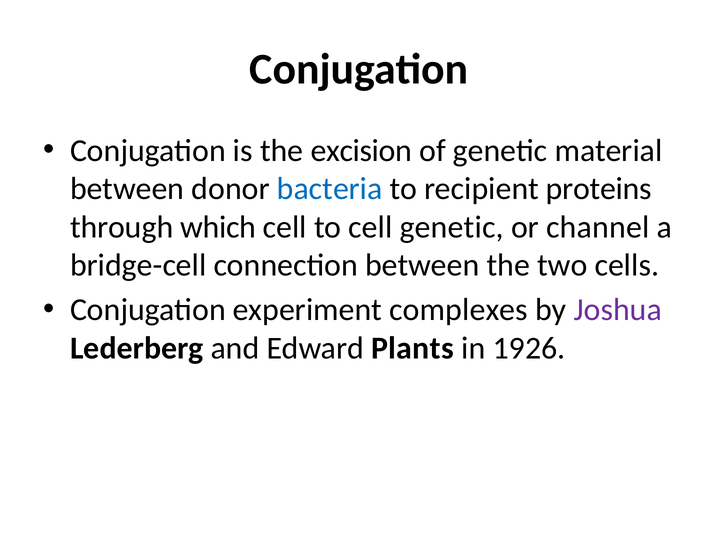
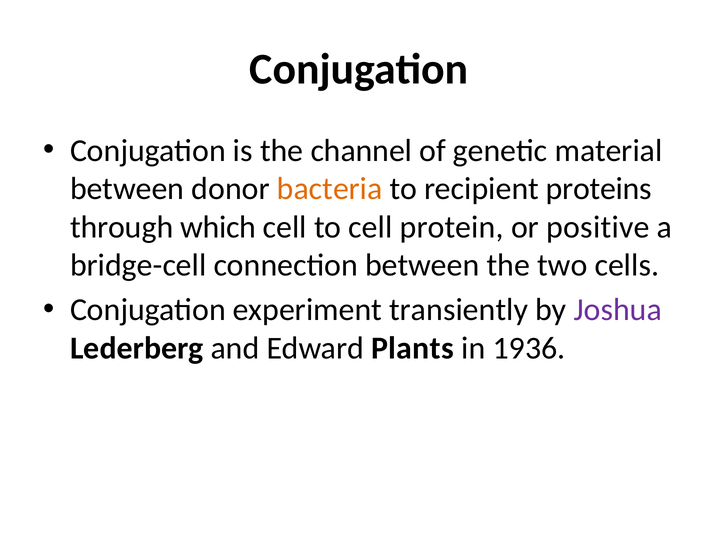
excision: excision -> channel (361, 151)
bacteria colour: blue -> orange (330, 189)
cell genetic: genetic -> protein (452, 227)
channel: channel -> positive (598, 227)
complexes: complexes -> transiently (459, 310)
1926: 1926 -> 1936 (529, 349)
